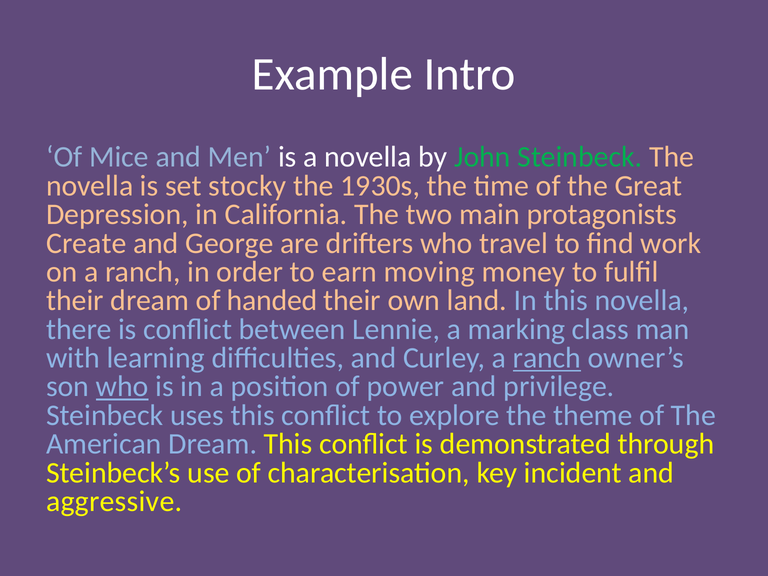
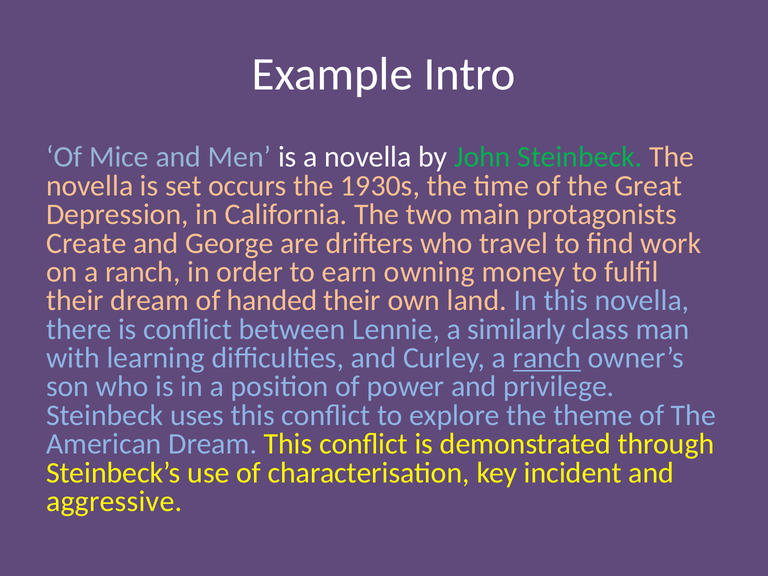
stocky: stocky -> occurs (247, 186)
moving: moving -> owning (429, 272)
marking: marking -> similarly (517, 329)
who underline: present -> none (122, 387)
